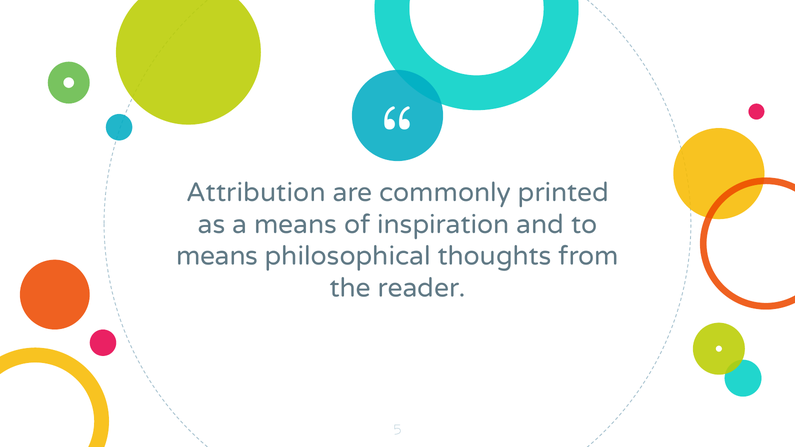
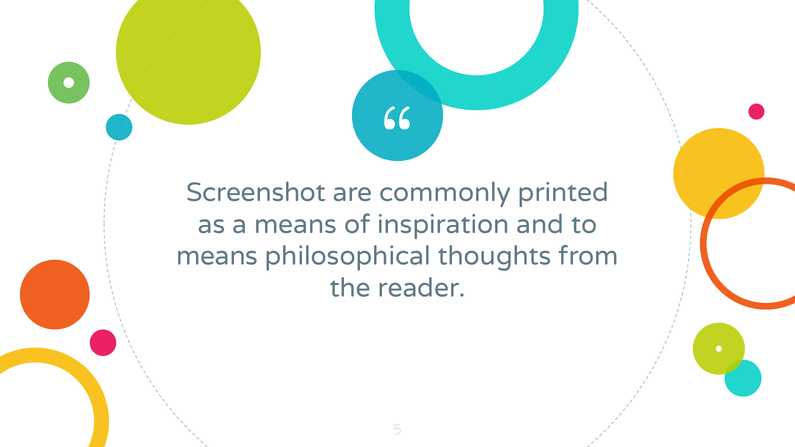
Attribution: Attribution -> Screenshot (256, 193)
